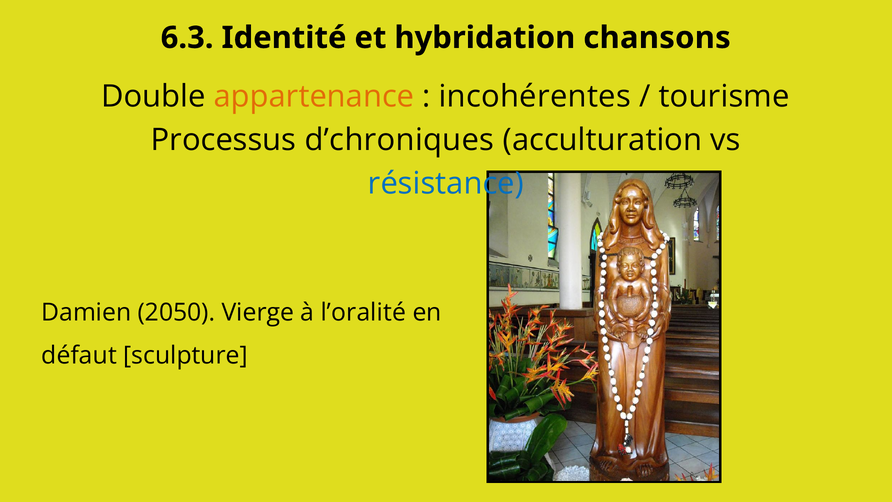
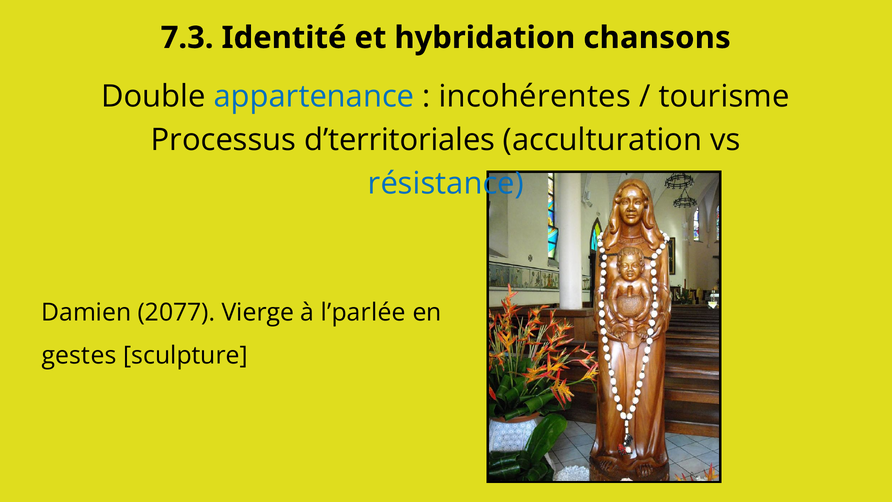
6.3: 6.3 -> 7.3 (187, 38)
appartenance colour: orange -> blue (314, 97)
d’chroniques: d’chroniques -> d’territoriales (400, 140)
2050: 2050 -> 2077 (176, 312)
l’oralité: l’oralité -> l’parlée (363, 312)
défaut: défaut -> gestes (79, 356)
